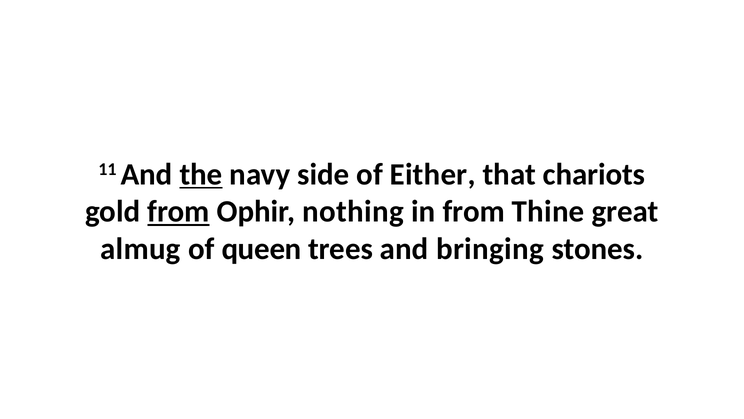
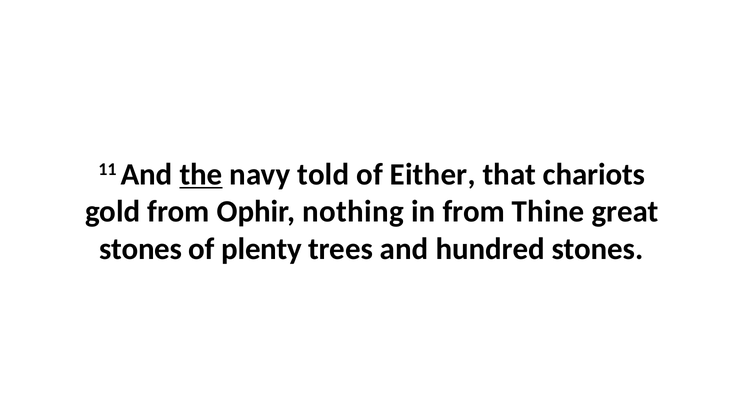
side: side -> told (323, 174)
from underline: present -> none (178, 211)
almug: almug -> stones (141, 249)
queen: queen -> plenty (262, 249)
bringing: bringing -> hundred (490, 249)
